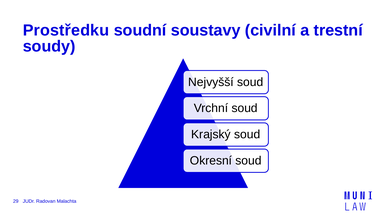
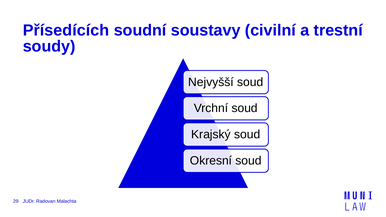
Prostředku: Prostředku -> Přísedících (66, 30)
